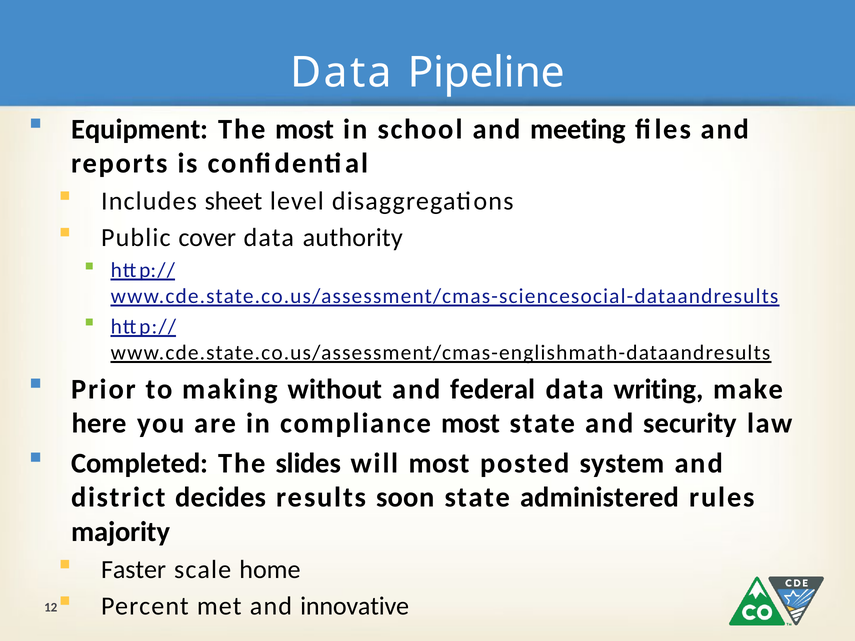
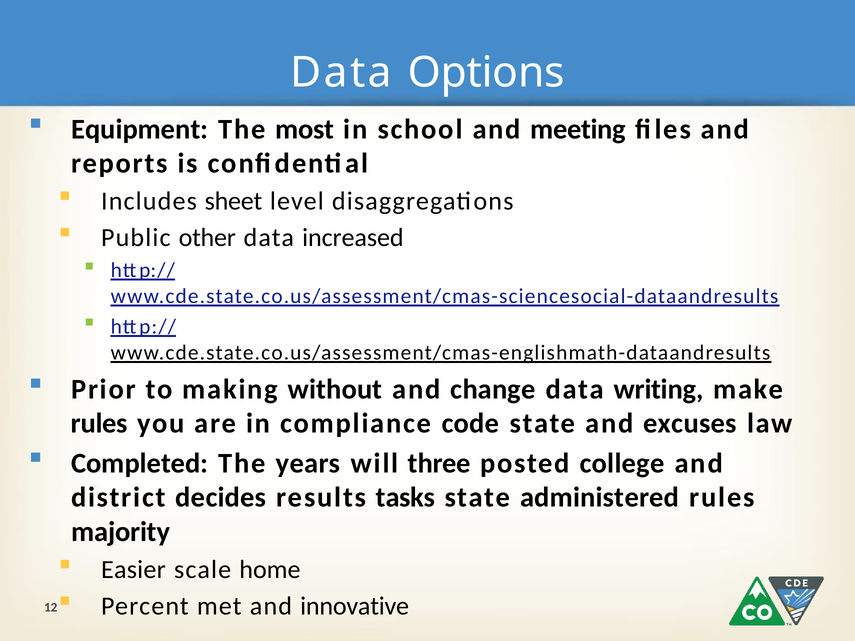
Pipeline: Pipeline -> Options (486, 73)
cover: cover -> other (207, 238)
authority: authority -> increased (353, 238)
federal: federal -> change (493, 389)
here: here -> rules (99, 424)
compliance most: most -> code (470, 424)
security: security -> excuses (690, 424)
slides: slides -> years (308, 464)
will most: most -> three (439, 464)
system: system -> college (622, 464)
soon: soon -> tasks (406, 498)
Faster: Faster -> Easier (133, 570)
